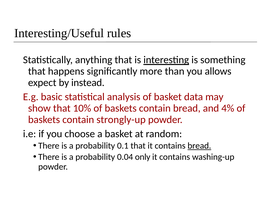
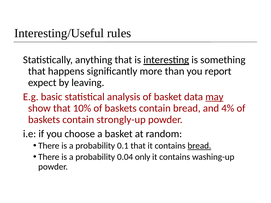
allows: allows -> report (218, 71)
instead: instead -> leaving (88, 83)
may underline: none -> present (214, 97)
